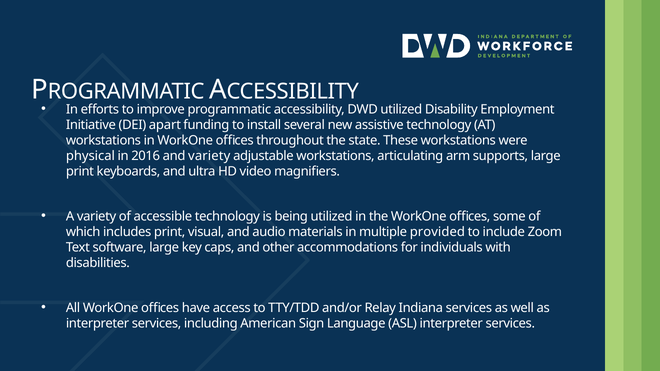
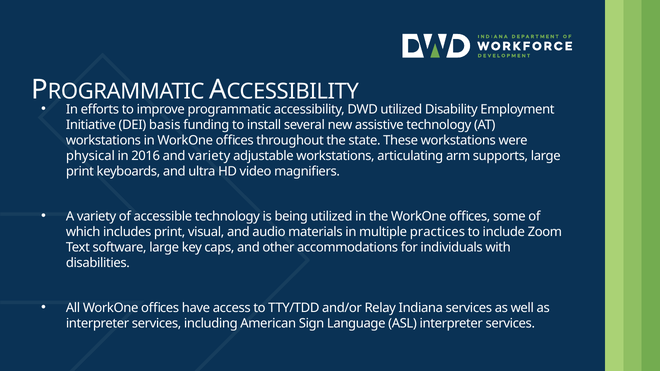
apart: apart -> basis (165, 125)
provided: provided -> practices (437, 232)
